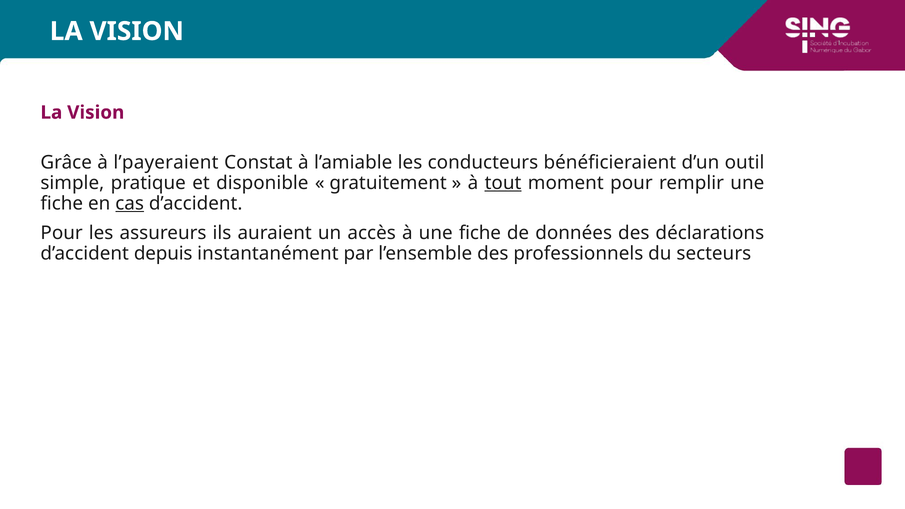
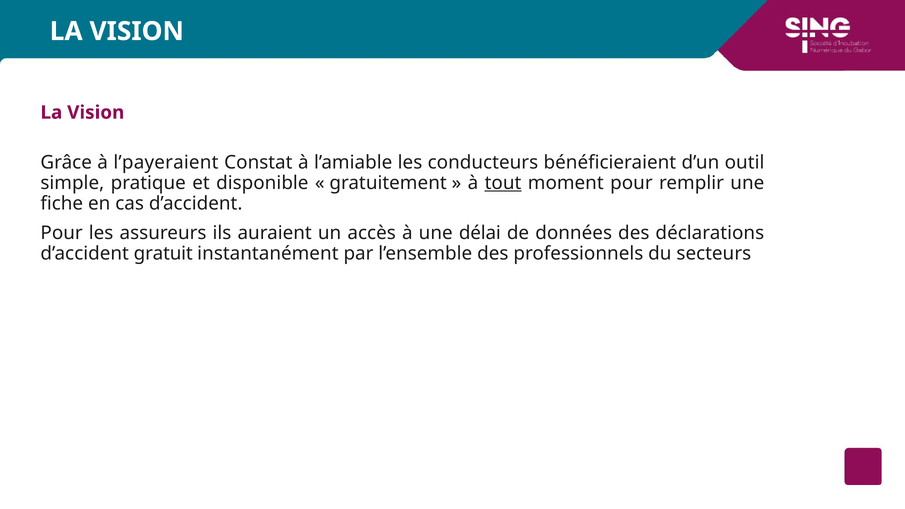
cas underline: present -> none (130, 203)
à une fiche: fiche -> délai (480, 233)
depuis: depuis -> gratuit (163, 254)
